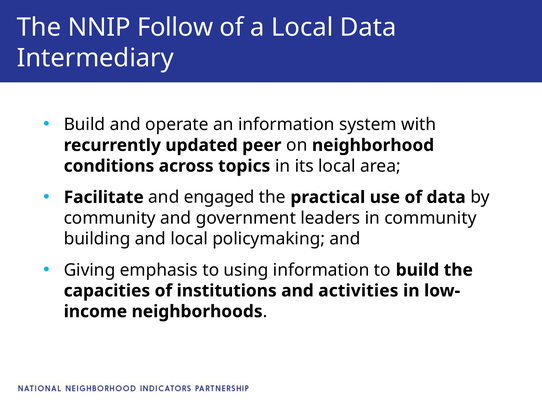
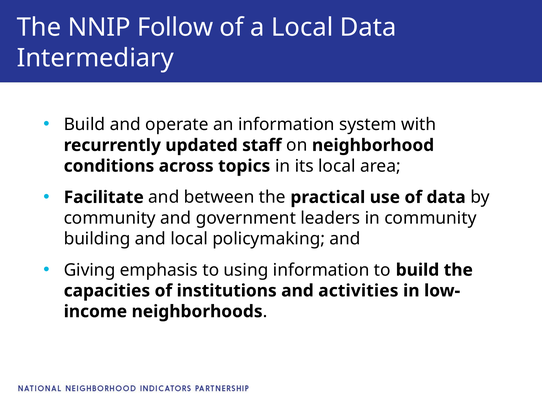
peer: peer -> staff (262, 145)
engaged: engaged -> between (219, 198)
